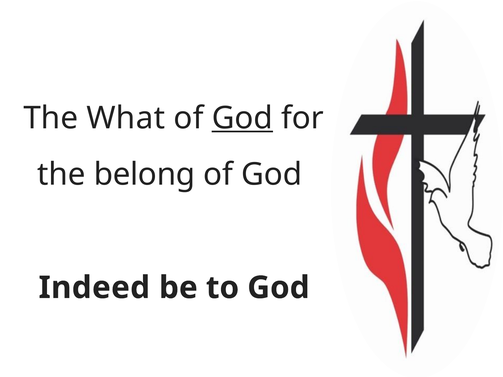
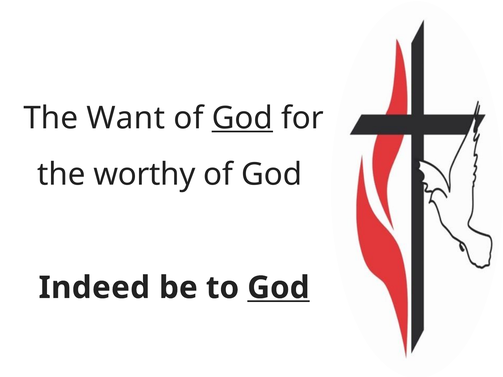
What: What -> Want (126, 118)
belong: belong -> worthy (144, 175)
God underline: none -> present (278, 288)
